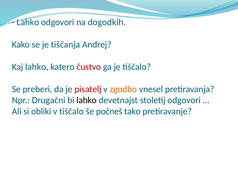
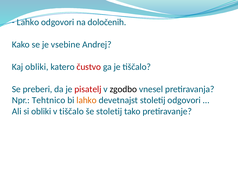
dogodkih: dogodkih -> določenih (107, 22)
tiščanja: tiščanja -> vsebine (66, 44)
Kaj lahko: lahko -> obliki (37, 67)
zgodbo colour: orange -> black (123, 89)
Drugačni: Drugačni -> Tehtnico (49, 100)
lahko colour: black -> orange (87, 100)
še počneš: počneš -> stoletij (109, 111)
